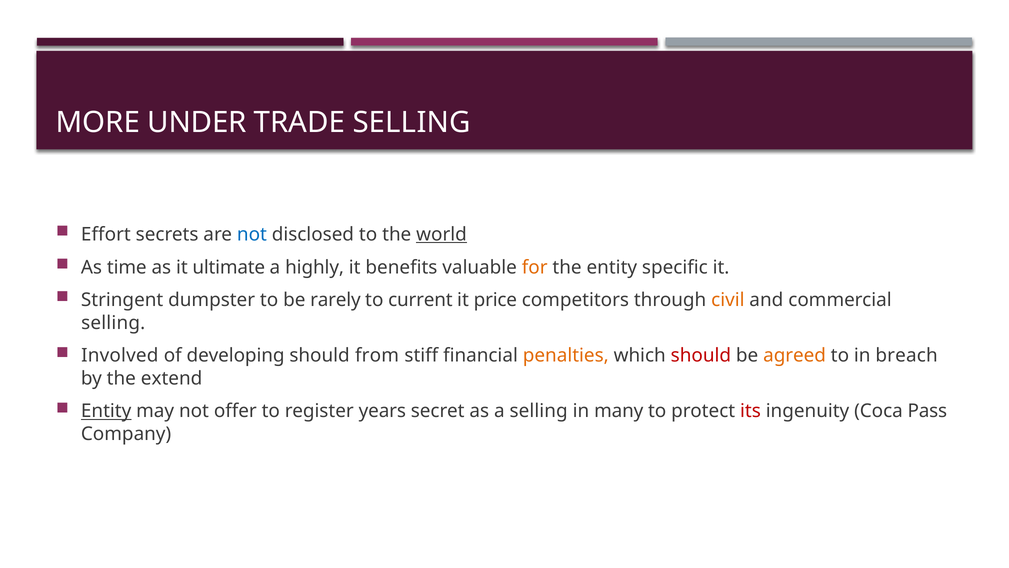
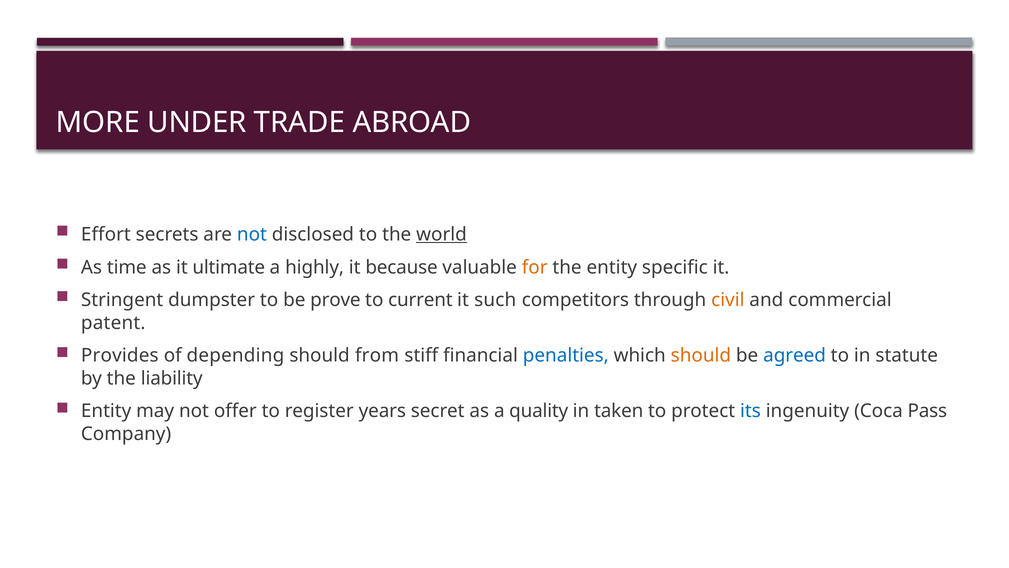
TRADE SELLING: SELLING -> ABROAD (412, 123)
benefits: benefits -> because (402, 267)
rarely: rarely -> prove (335, 300)
price: price -> such (495, 300)
selling: selling -> patent (113, 323)
Involved: Involved -> Provides (120, 355)
developing: developing -> depending (235, 355)
penalties colour: orange -> blue (566, 355)
should colour: red -> orange (701, 355)
agreed colour: orange -> blue (795, 355)
breach: breach -> statute (907, 355)
extend: extend -> liability (172, 378)
Entity underline: present -> none (106, 411)
a selling: selling -> quality (539, 411)
many: many -> taken (619, 411)
its colour: red -> blue (750, 411)
